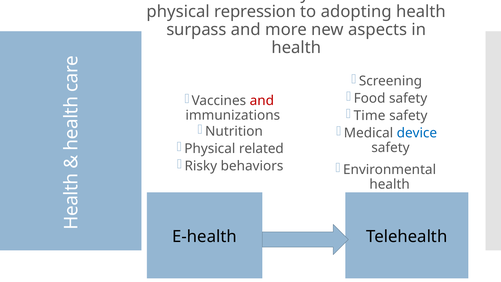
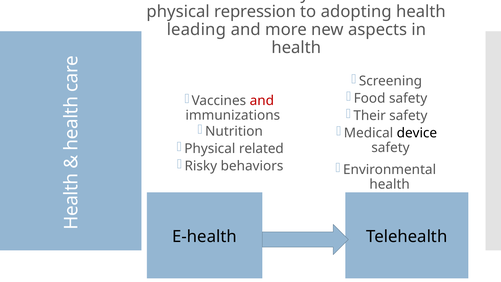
surpass: surpass -> leading (196, 30)
Time: Time -> Their (370, 116)
device colour: blue -> black (417, 133)
